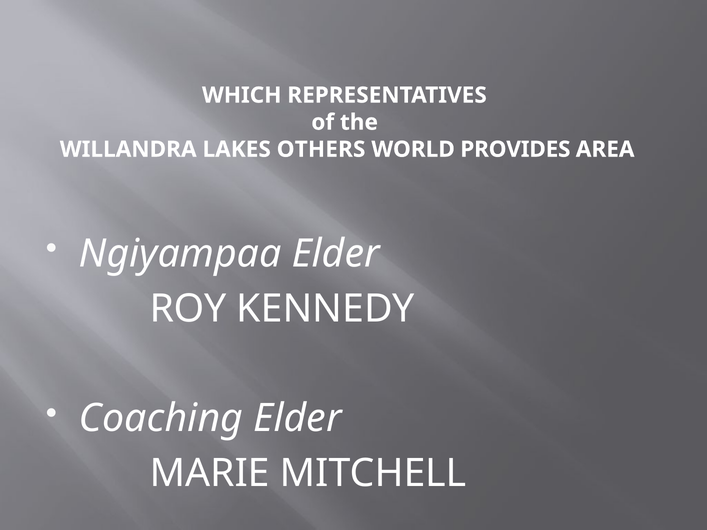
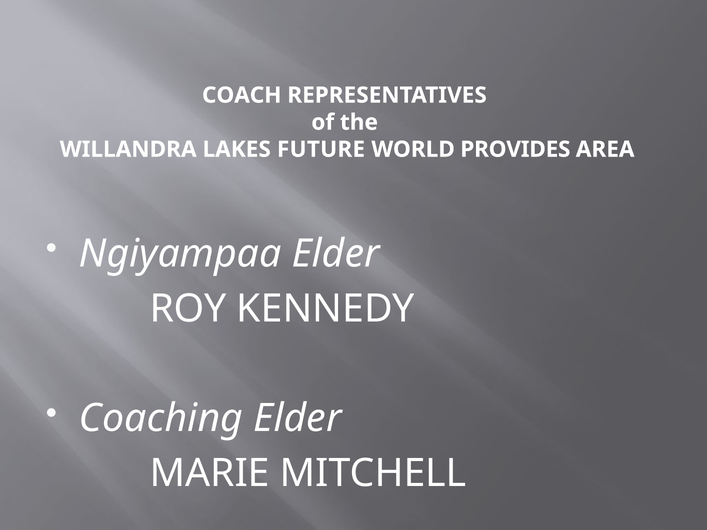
WHICH: WHICH -> COACH (242, 95)
OTHERS: OTHERS -> FUTURE (321, 149)
